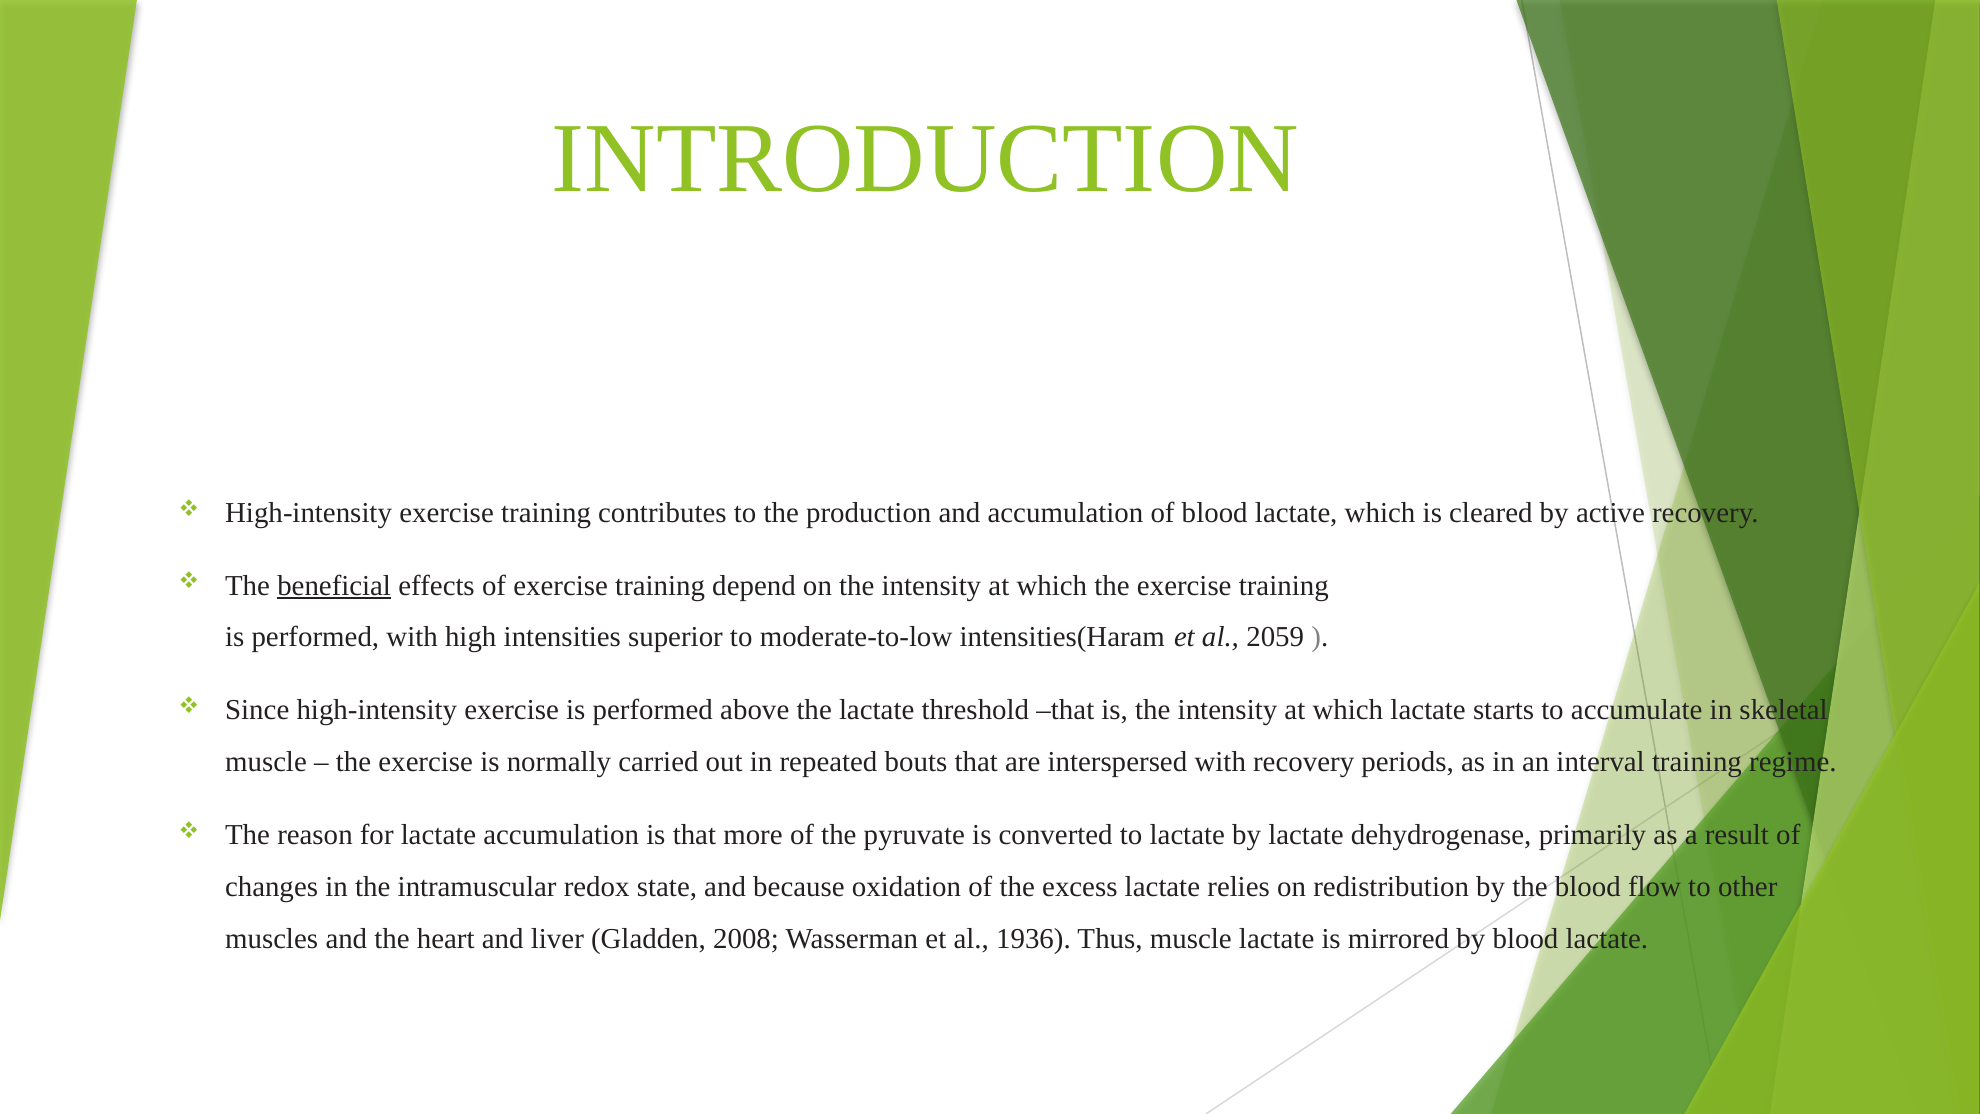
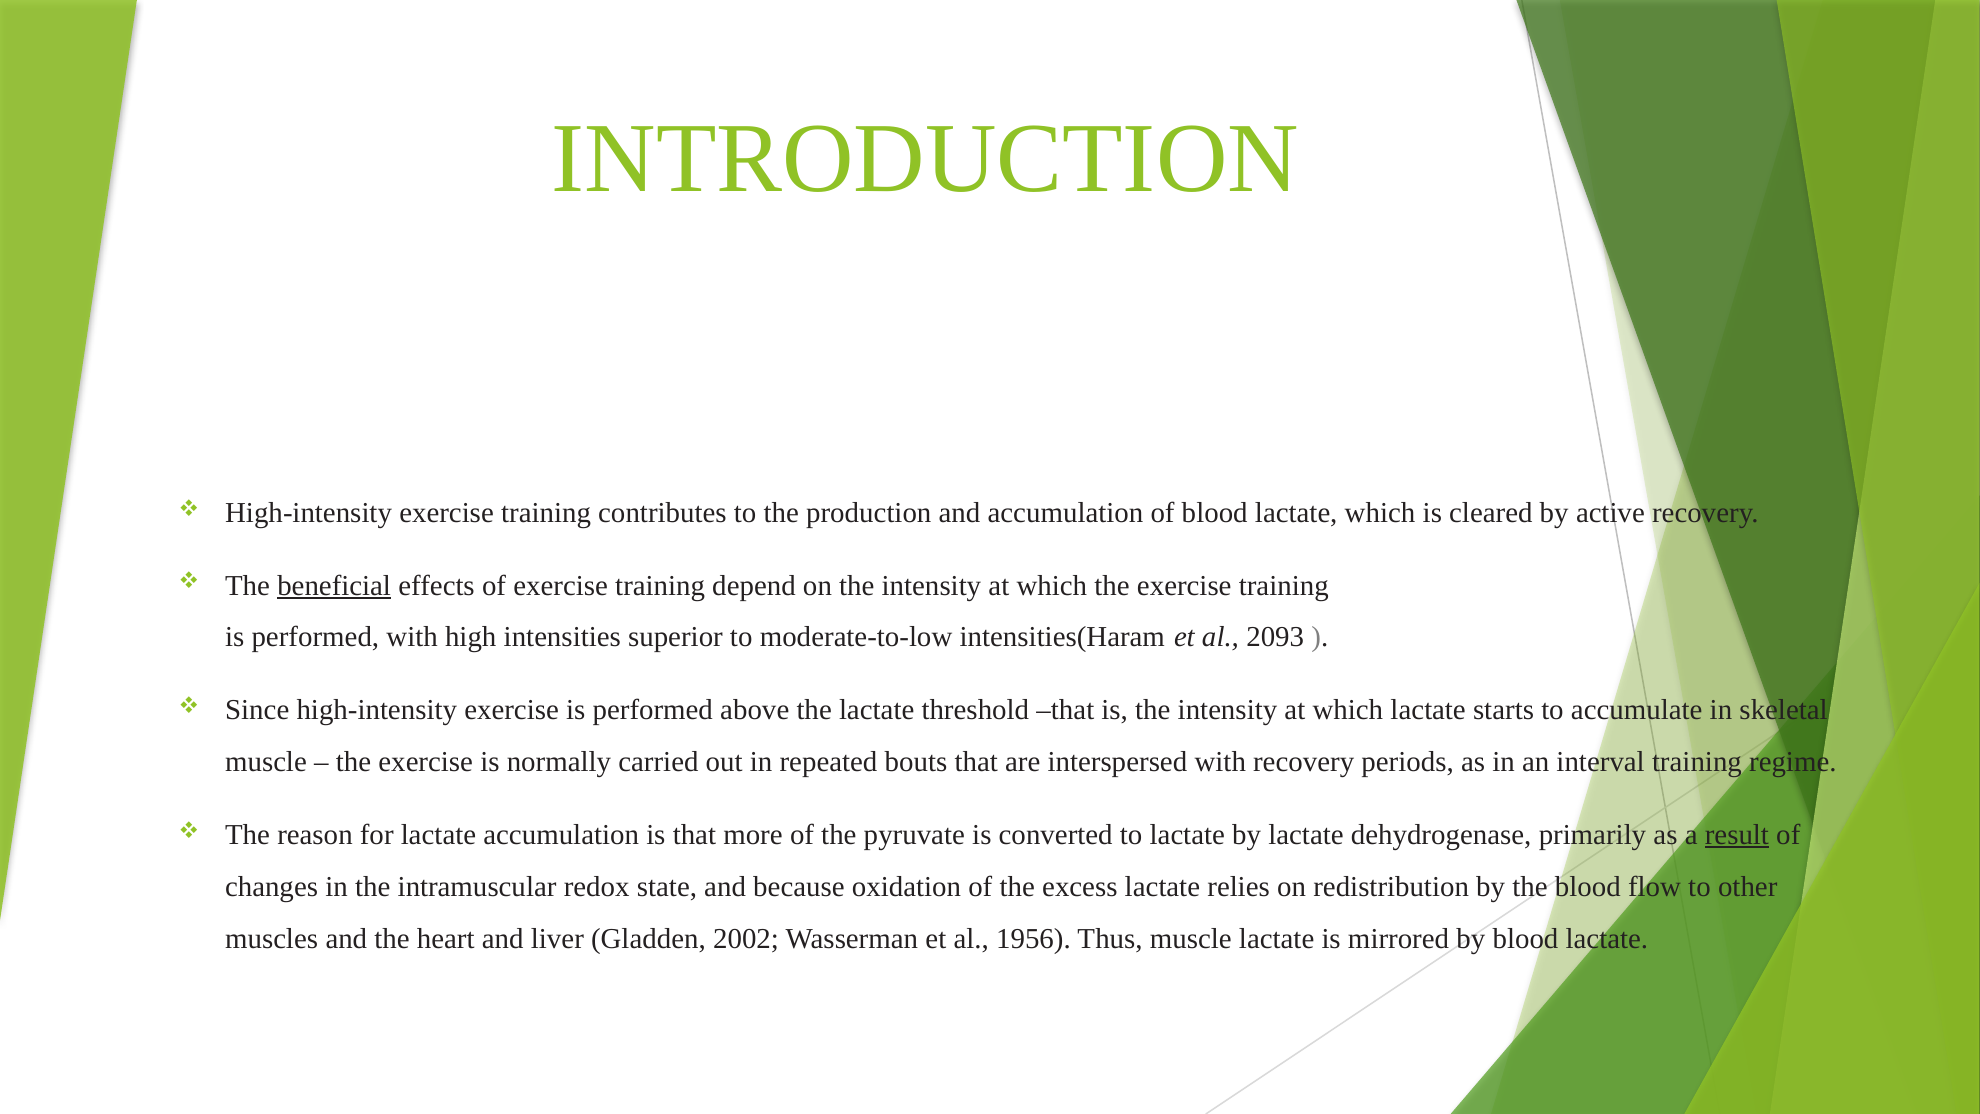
2059: 2059 -> 2093 (1275, 637)
result underline: none -> present (1737, 835)
2008: 2008 -> 2002 (746, 938)
1936: 1936 -> 1956 (1033, 938)
